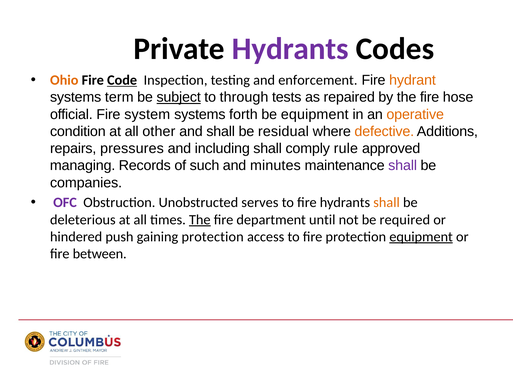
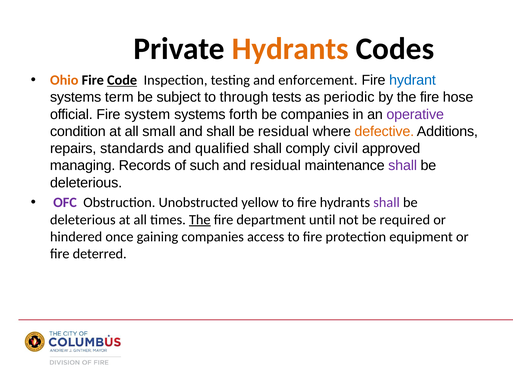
Hydrants colour: purple -> orange (290, 49)
hydrant colour: orange -> blue (413, 80)
subject underline: present -> none (179, 97)
repaired: repaired -> periodic (349, 97)
be equipment: equipment -> companies (315, 115)
operative colour: orange -> purple (415, 115)
other: other -> small (159, 132)
pressures: pressures -> standards (132, 149)
including: including -> qualified (222, 149)
rule: rule -> civil (346, 149)
and minutes: minutes -> residual (275, 166)
companies: companies -> deleterious (86, 183)
serves: serves -> yellow (260, 203)
shall colour: orange -> purple (387, 203)
push: push -> once (119, 237)
gaining protection: protection -> companies (213, 237)
equipment underline: present -> none (421, 237)
between: between -> deterred (100, 254)
